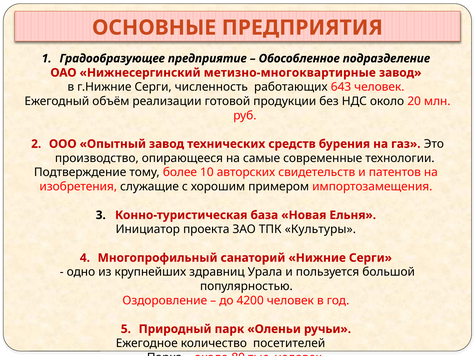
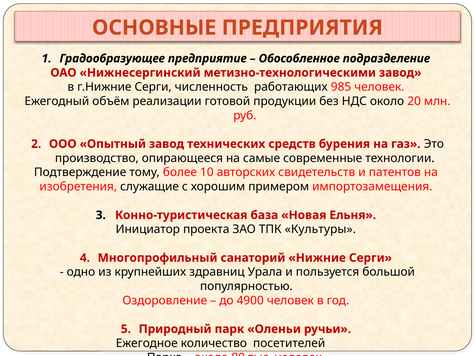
метизно-многоквартирные: метизно-многоквартирные -> метизно-технологическими (290, 73)
643: 643 -> 985 (341, 87)
4200: 4200 -> 4900 (250, 301)
